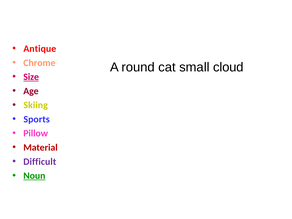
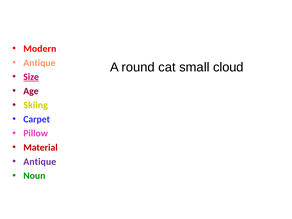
Antique: Antique -> Modern (40, 49)
Chrome: Chrome -> Antique (39, 63)
Sports: Sports -> Carpet (37, 119)
Difficult: Difficult -> Antique (40, 162)
Noun underline: present -> none (34, 176)
